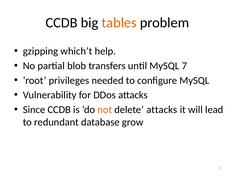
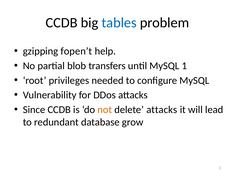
tables colour: orange -> blue (119, 23)
which’t: which’t -> fopen’t (76, 51)
7: 7 -> 1 (184, 66)
